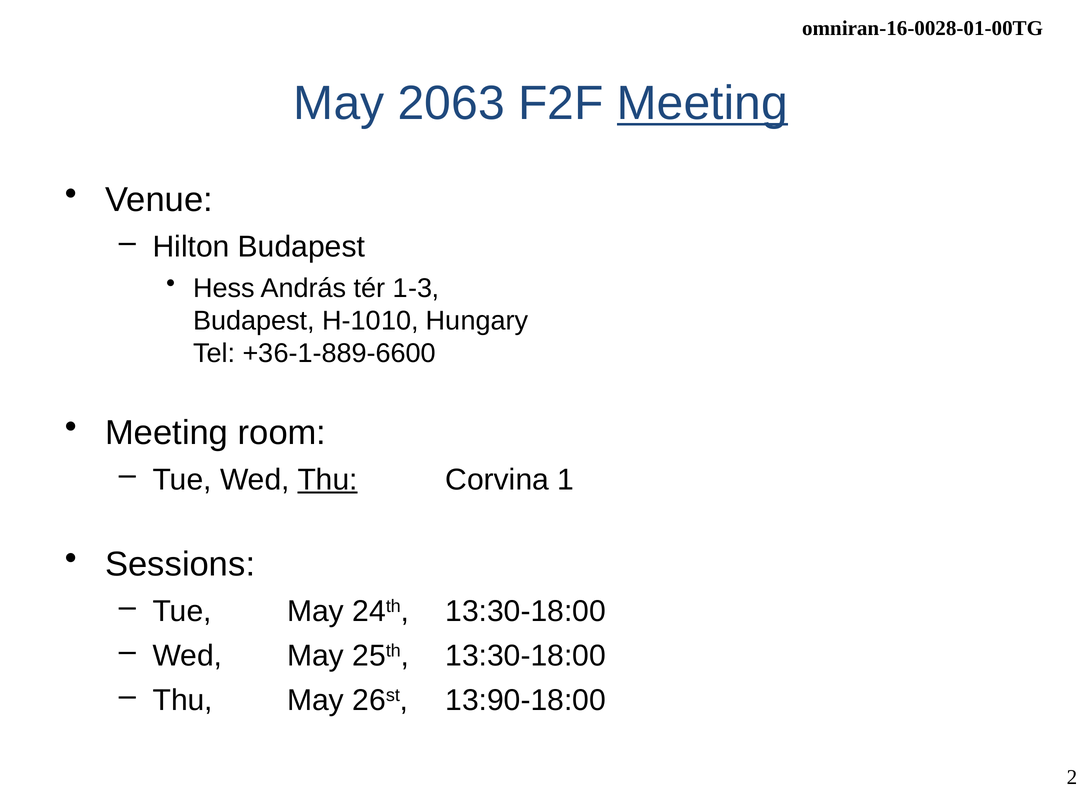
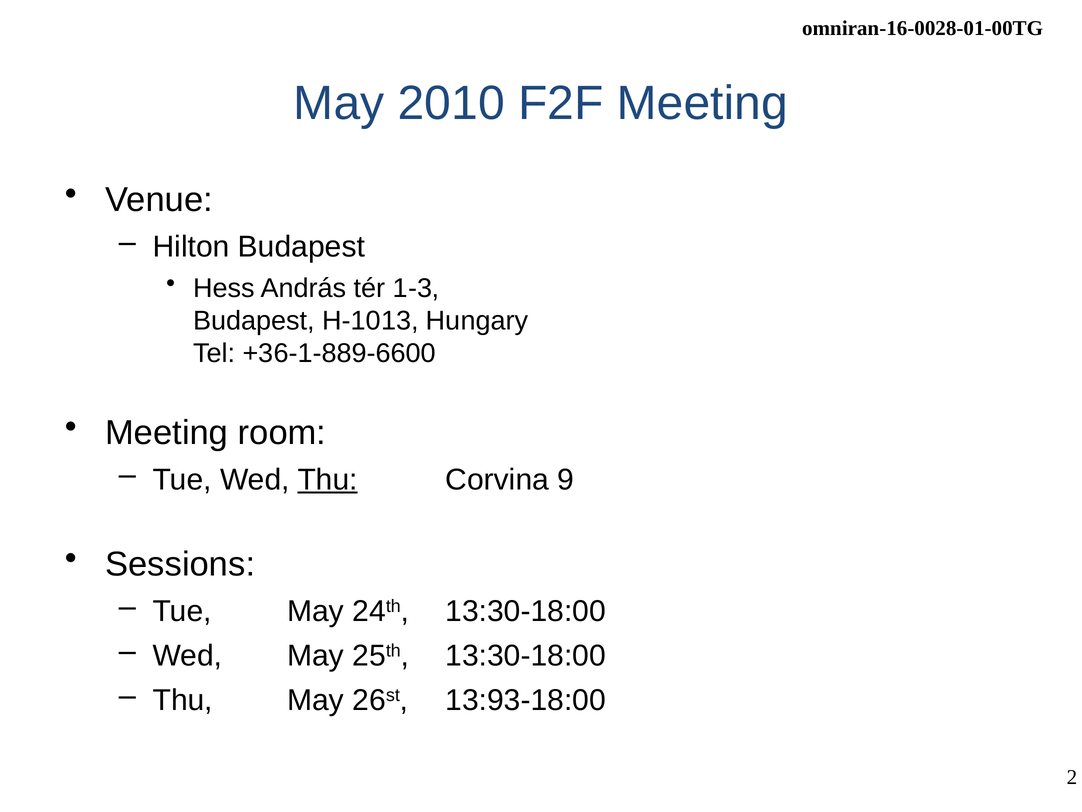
2063: 2063 -> 2010 (451, 103)
Meeting underline: present -> none (702, 103)
H-1010: H-1010 -> H-1013 (370, 320)
1: 1 -> 9 (566, 479)
13:90-18:00: 13:90-18:00 -> 13:93-18:00 (526, 700)
